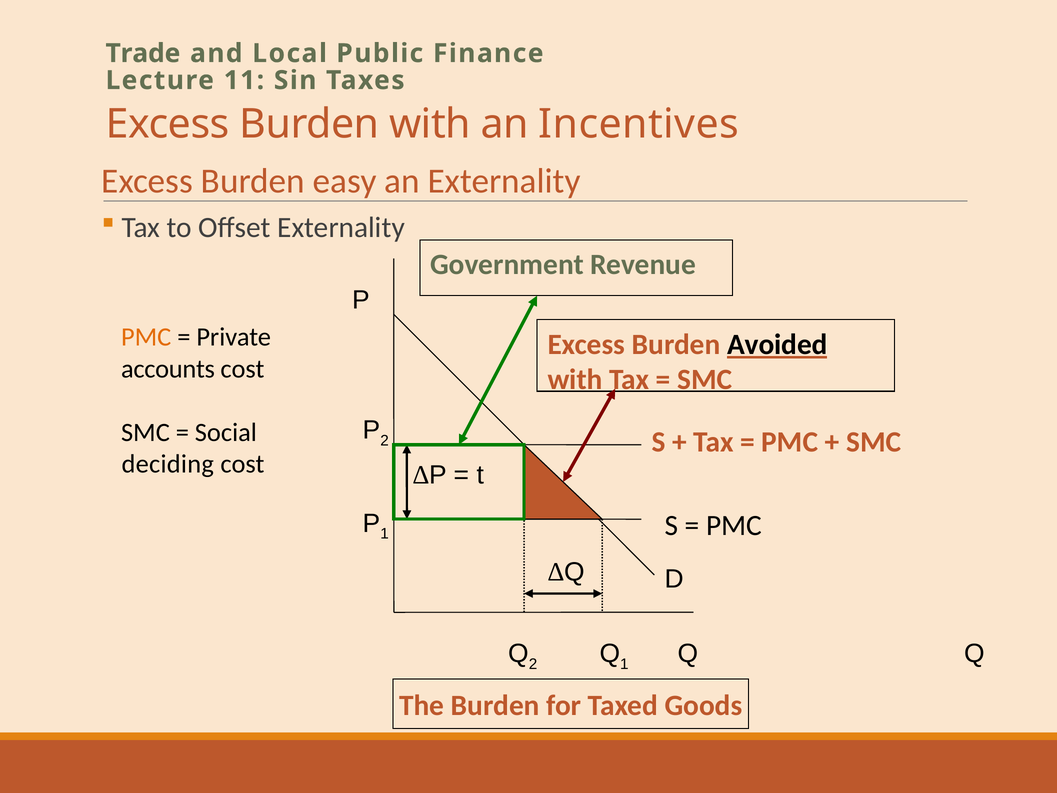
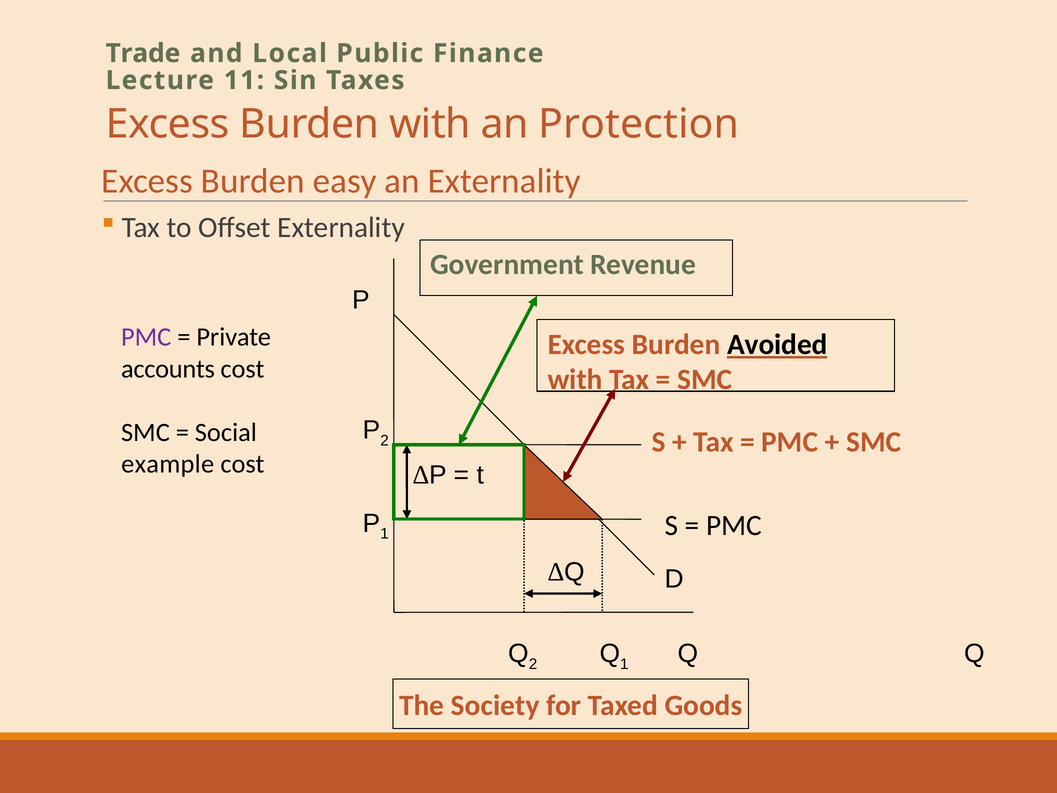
Incentives: Incentives -> Protection (639, 124)
PMC colour: orange -> purple (146, 337)
deciding: deciding -> example (168, 464)
The Burden: Burden -> Society (495, 706)
